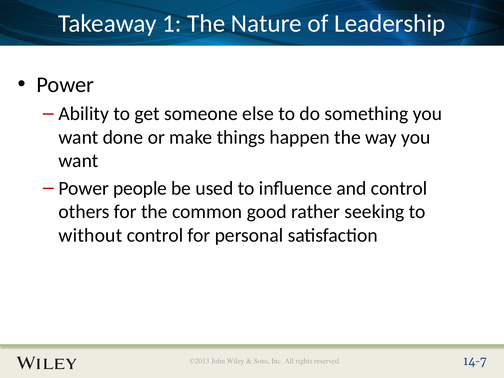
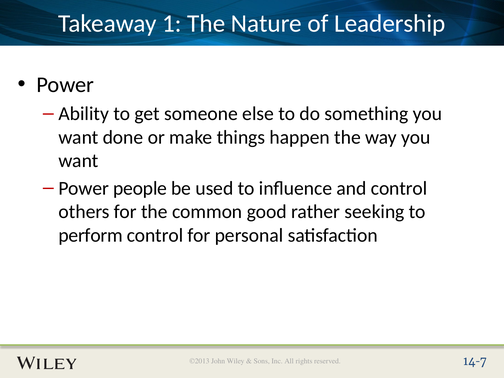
without: without -> perform (91, 235)
